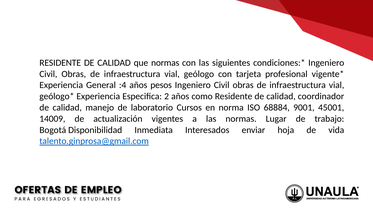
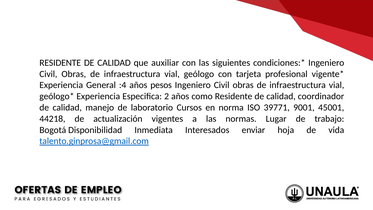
que normas: normas -> auxiliar (165, 63)
68884: 68884 -> 39771 (277, 107)
14009: 14009 -> 44218 (52, 119)
